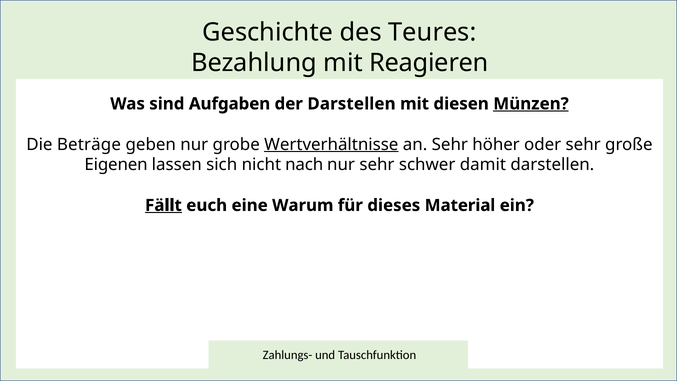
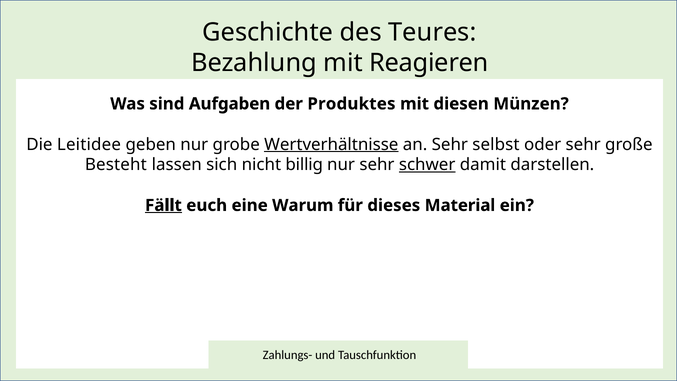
der Darstellen: Darstellen -> Produktes (351, 104)
Münzen underline: present -> none (531, 104)
Beträge: Beträge -> Leitidee (89, 144)
höher: höher -> selbst (496, 144)
Eigenen: Eigenen -> Besteht (116, 165)
nach: nach -> billig (304, 165)
schwer underline: none -> present (427, 165)
